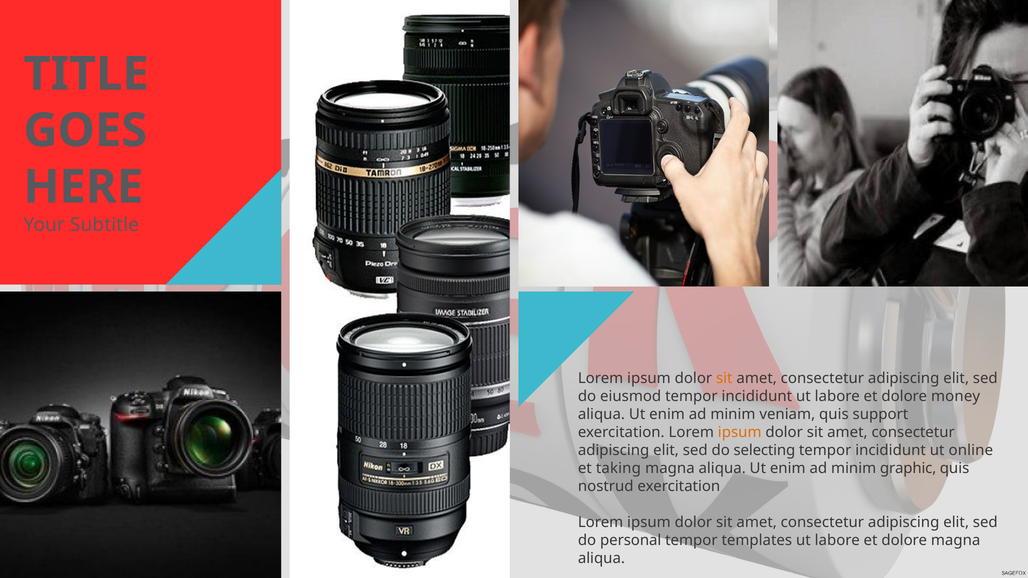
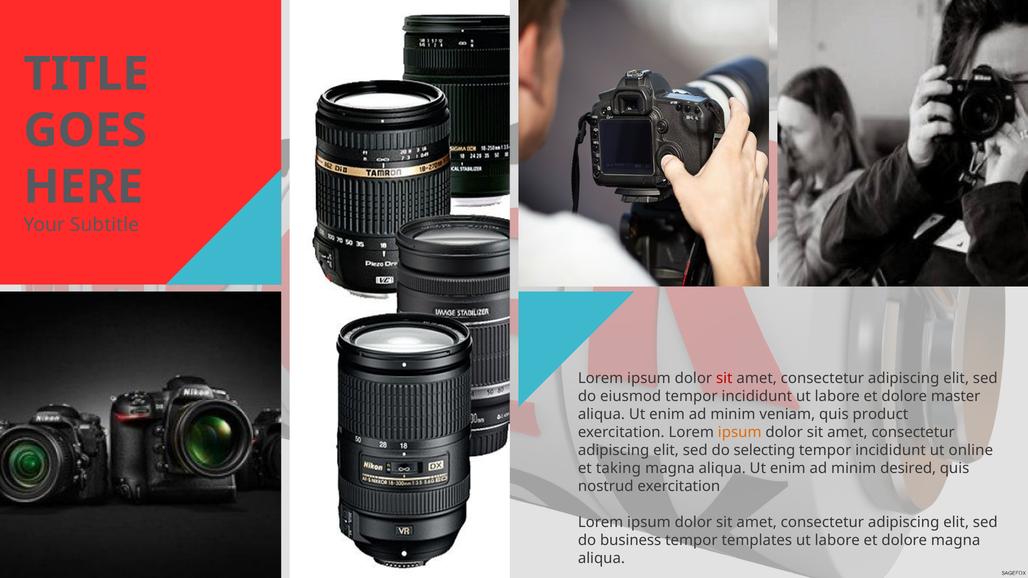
sit colour: orange -> red (724, 378)
money: money -> master (956, 396)
support: support -> product (880, 414)
graphic: graphic -> desired (908, 468)
personal: personal -> business (631, 540)
